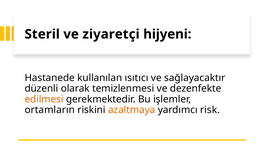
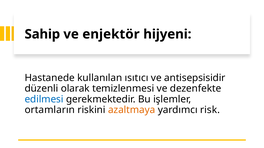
Steril: Steril -> Sahip (42, 34)
ziyaretçi: ziyaretçi -> enjektör (111, 34)
sağlayacaktır: sağlayacaktır -> antisepsisidir (195, 78)
edilmesi colour: orange -> blue (44, 100)
